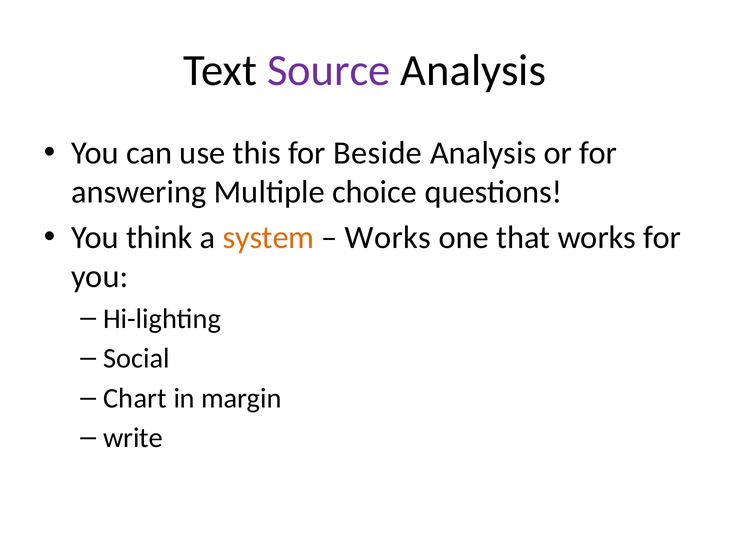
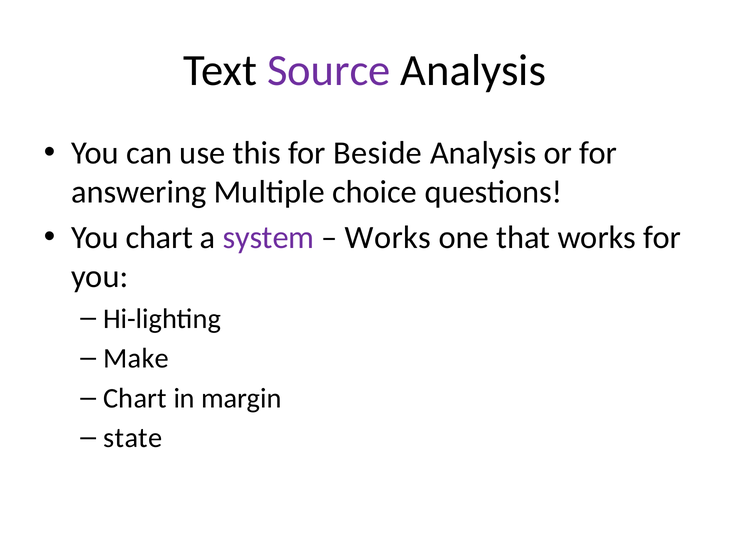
You think: think -> chart (159, 238)
system colour: orange -> purple (269, 238)
Social: Social -> Make (136, 358)
write: write -> state (133, 438)
